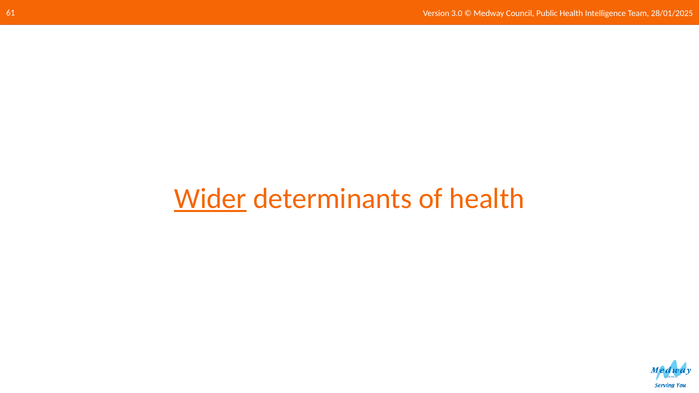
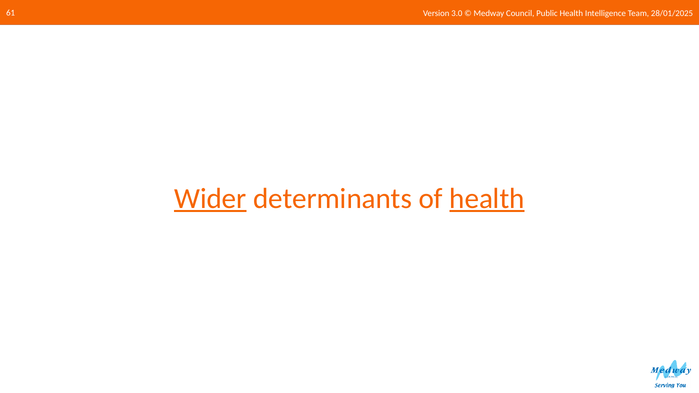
health underline: none -> present (487, 199)
